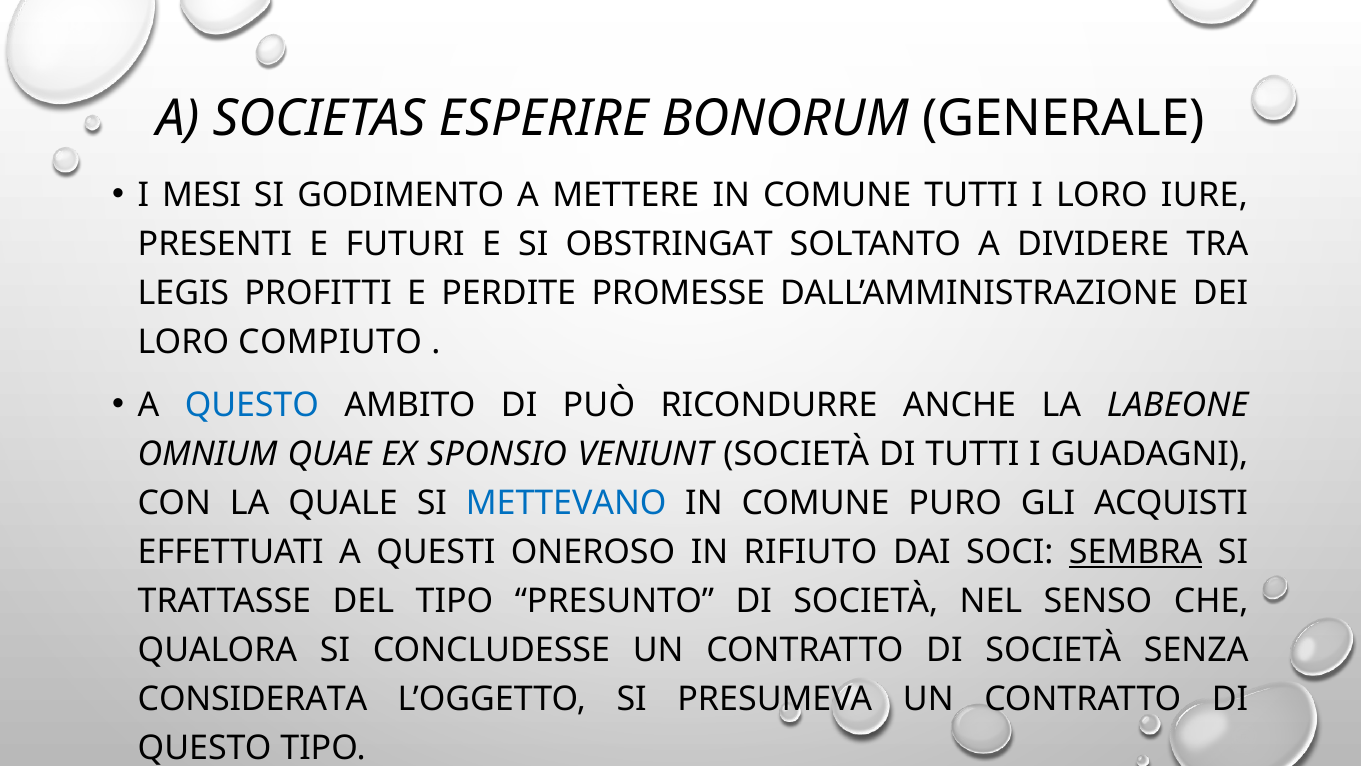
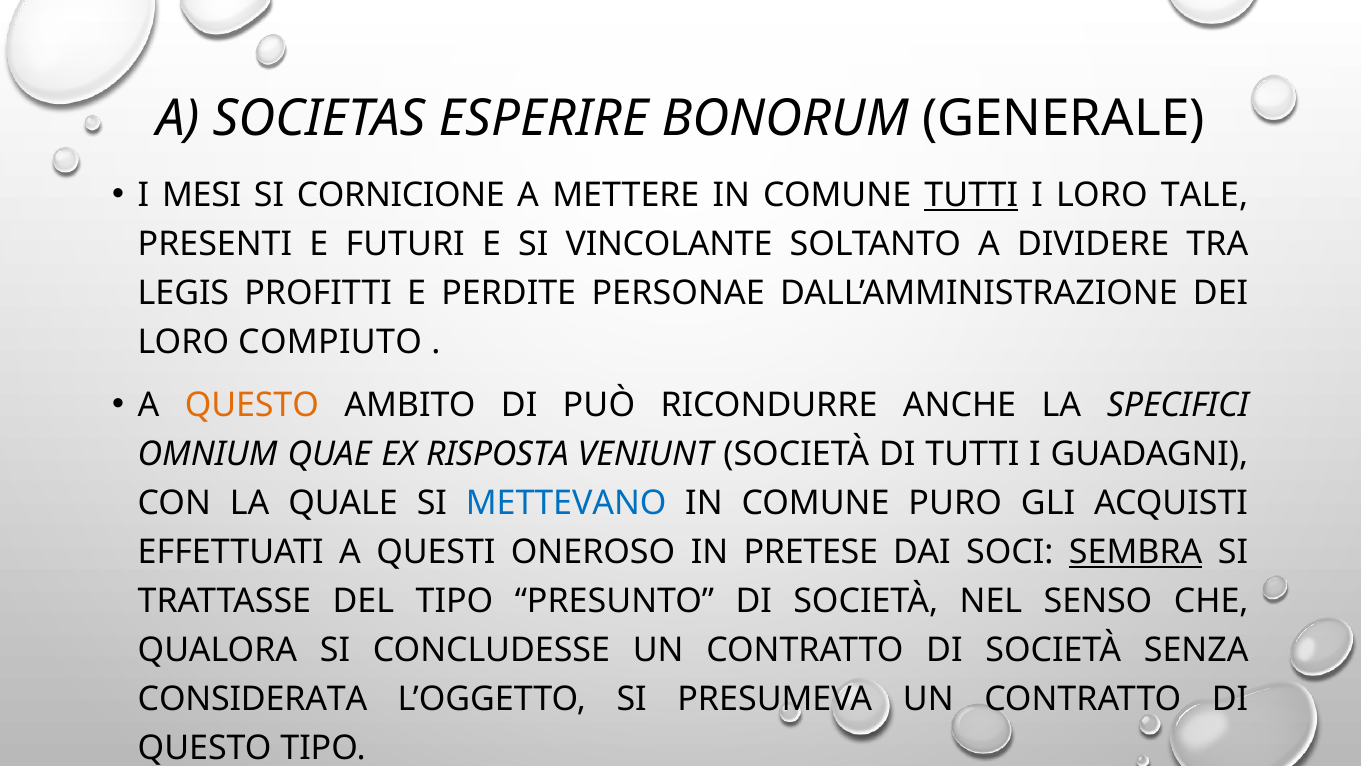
GODIMENTO: GODIMENTO -> CORNICIONE (401, 195)
TUTTI underline: none -> present (971, 195)
IURE: IURE -> TALE (1204, 195)
OBSTRINGAT: OBSTRINGAT -> VINCOLANTE (669, 244)
PROMESSE: PROMESSE -> PERSONAE (678, 293)
QUESTO colour: blue -> orange (252, 405)
LABEONE: LABEONE -> SPECIFICI (1178, 405)
SPONSIO: SPONSIO -> RISPOSTA (497, 454)
RIFIUTO: RIFIUTO -> PRETESE (811, 552)
